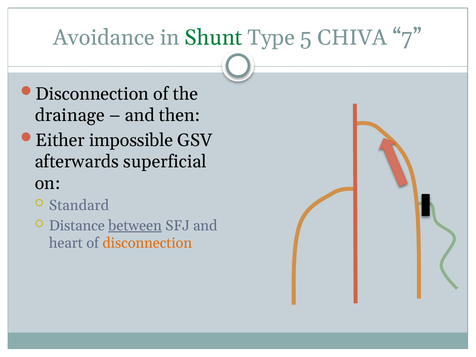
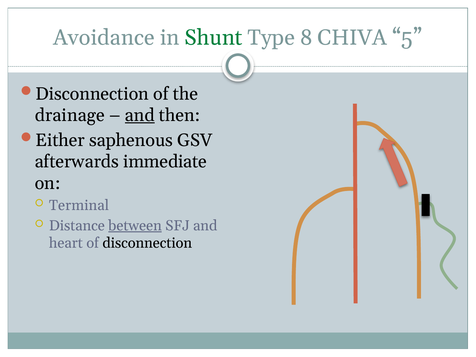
5: 5 -> 8 (306, 37)
7: 7 -> 5 (407, 37)
and underline: none -> present (140, 115)
impossible: impossible -> saphenous (131, 140)
superficial: superficial -> immediate (165, 162)
Standard: Standard -> Terminal (79, 205)
disconnection colour: orange -> black (147, 243)
